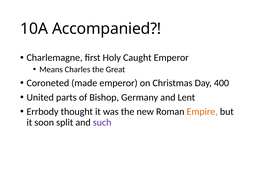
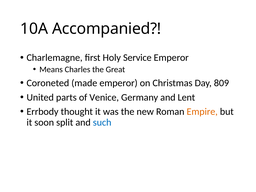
Caught: Caught -> Service (137, 58)
400: 400 -> 809 (221, 83)
Bishop: Bishop -> Venice (104, 97)
such colour: purple -> blue (102, 122)
